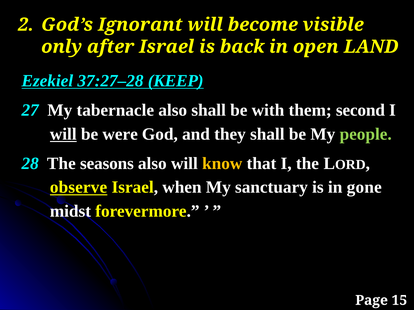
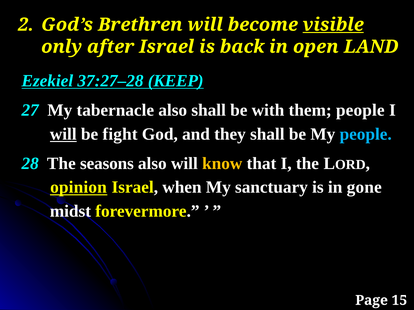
Ignorant: Ignorant -> Brethren (140, 25)
visible underline: none -> present (333, 25)
them second: second -> people (360, 110)
were: were -> fight (120, 134)
people colour: light green -> light blue (366, 134)
observe: observe -> opinion (78, 188)
